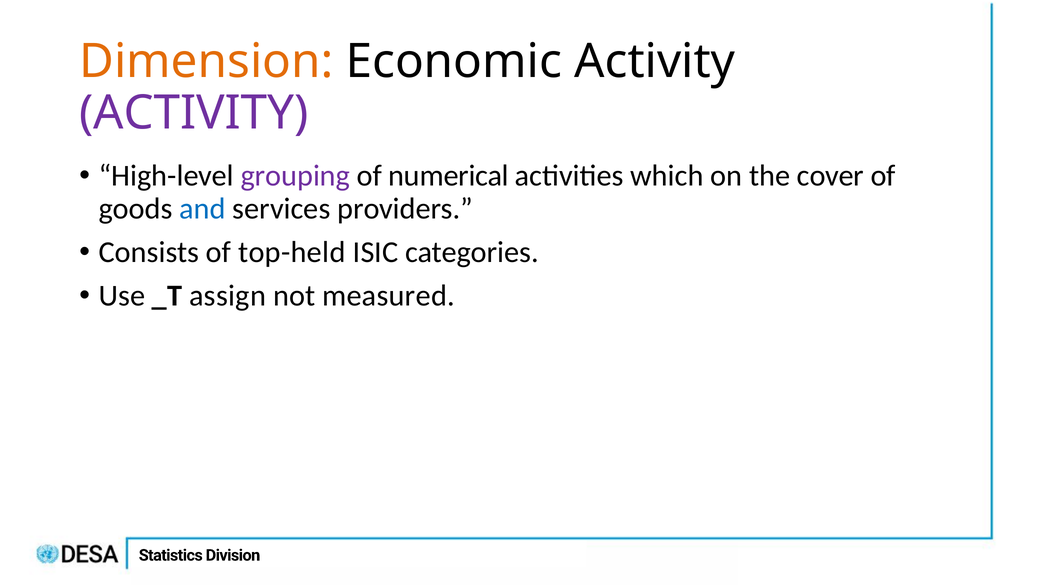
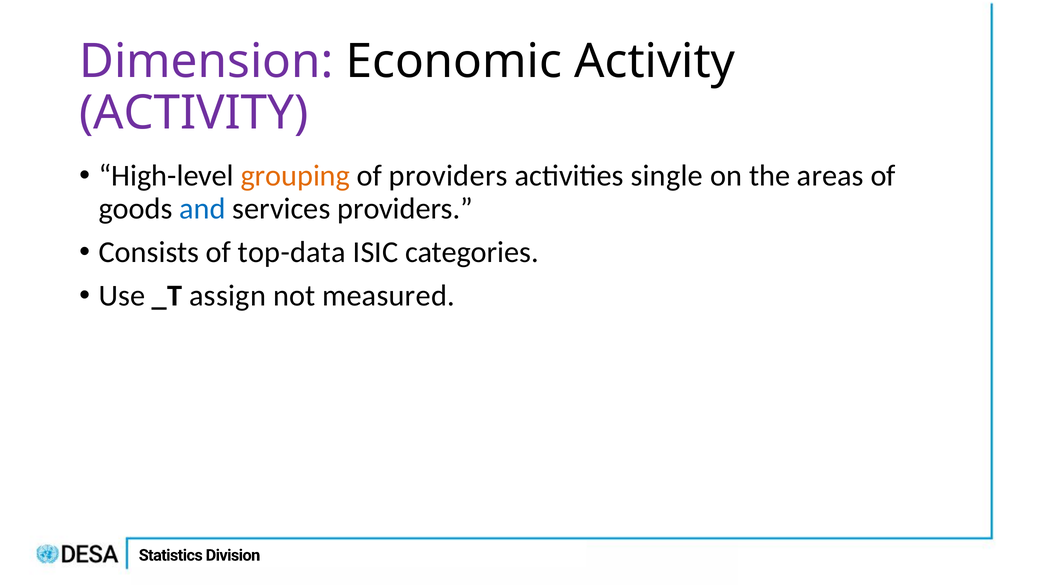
Dimension colour: orange -> purple (206, 62)
grouping colour: purple -> orange (295, 176)
of numerical: numerical -> providers (448, 176)
which: which -> single (667, 176)
cover: cover -> areas (830, 176)
top-held: top-held -> top-data (292, 252)
